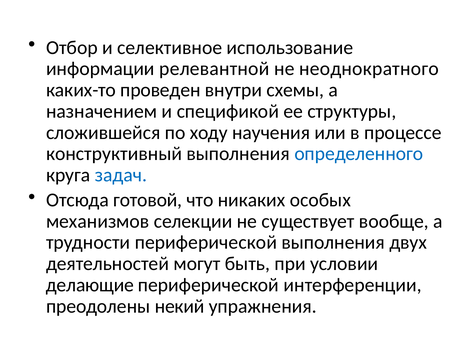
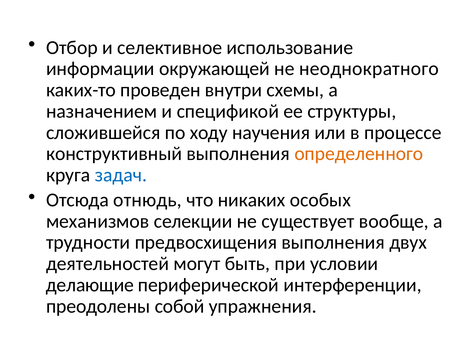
релевантной: релевантной -> окружающей (214, 69)
определенного colour: blue -> orange (359, 154)
готовой: готовой -> отнюдь (147, 200)
трудности периферической: периферической -> предвосхищения (206, 243)
некий: некий -> собой (180, 306)
